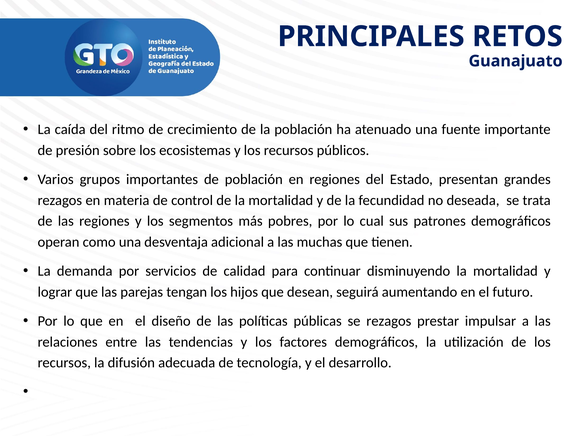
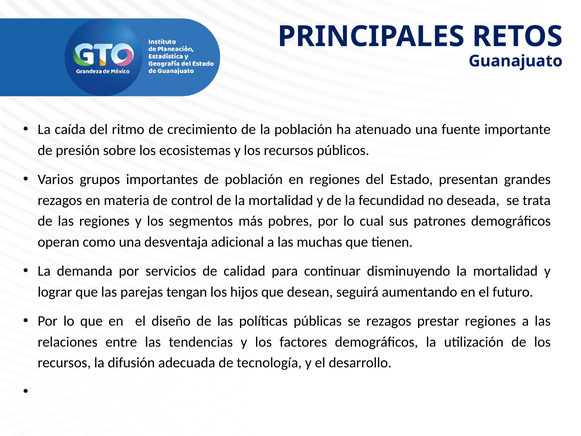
prestar impulsar: impulsar -> regiones (490, 321)
